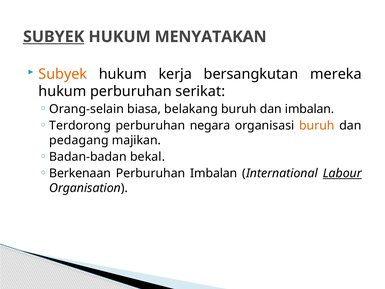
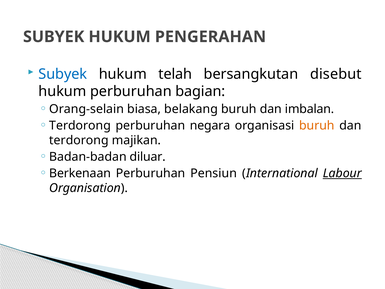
SUBYEK underline: present -> none (54, 37)
MENYATAKAN: MENYATAKAN -> PENGERAHAN (210, 37)
Subyek colour: orange -> blue (63, 74)
kerja: kerja -> telah (175, 74)
mereka: mereka -> disebut (336, 74)
serikat: serikat -> bagian (200, 91)
pedagang: pedagang -> terdorong (79, 140)
bekal: bekal -> diluar (148, 157)
Perburuhan Imbalan: Imbalan -> Pensiun (214, 173)
